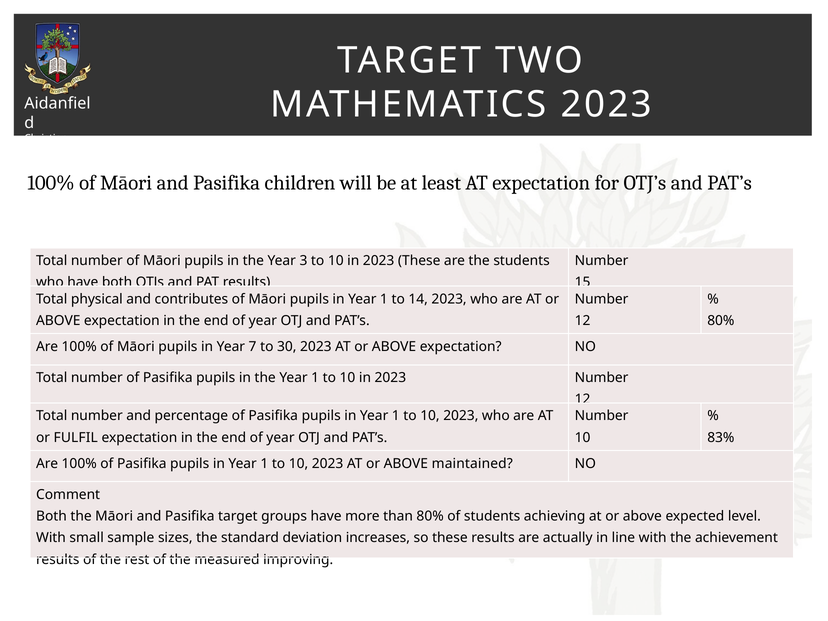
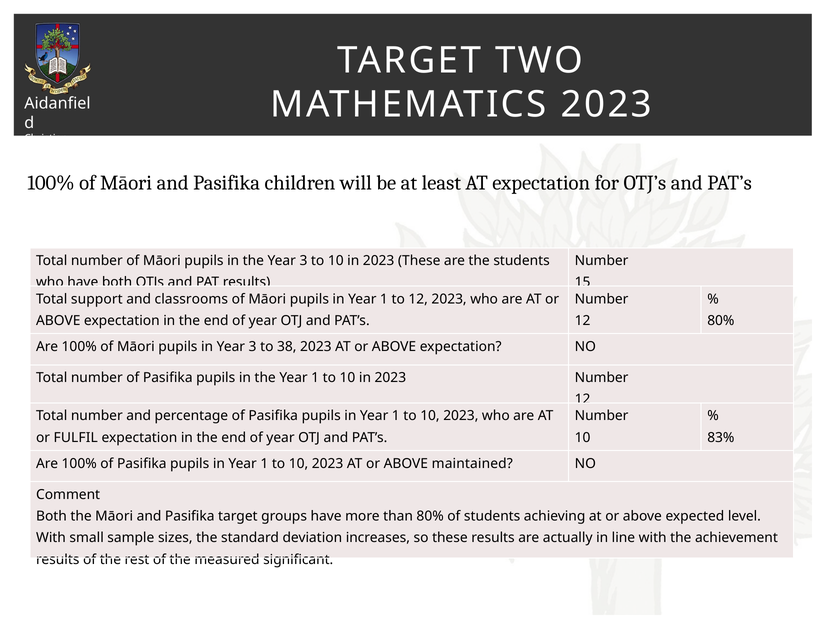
physical: physical -> support (97, 299)
contributes: contributes -> classrooms (191, 299)
to 14: 14 -> 12 (418, 299)
in Year 7: 7 -> 3 (253, 347)
30: 30 -> 38 (287, 347)
improving: improving -> significant (298, 559)
